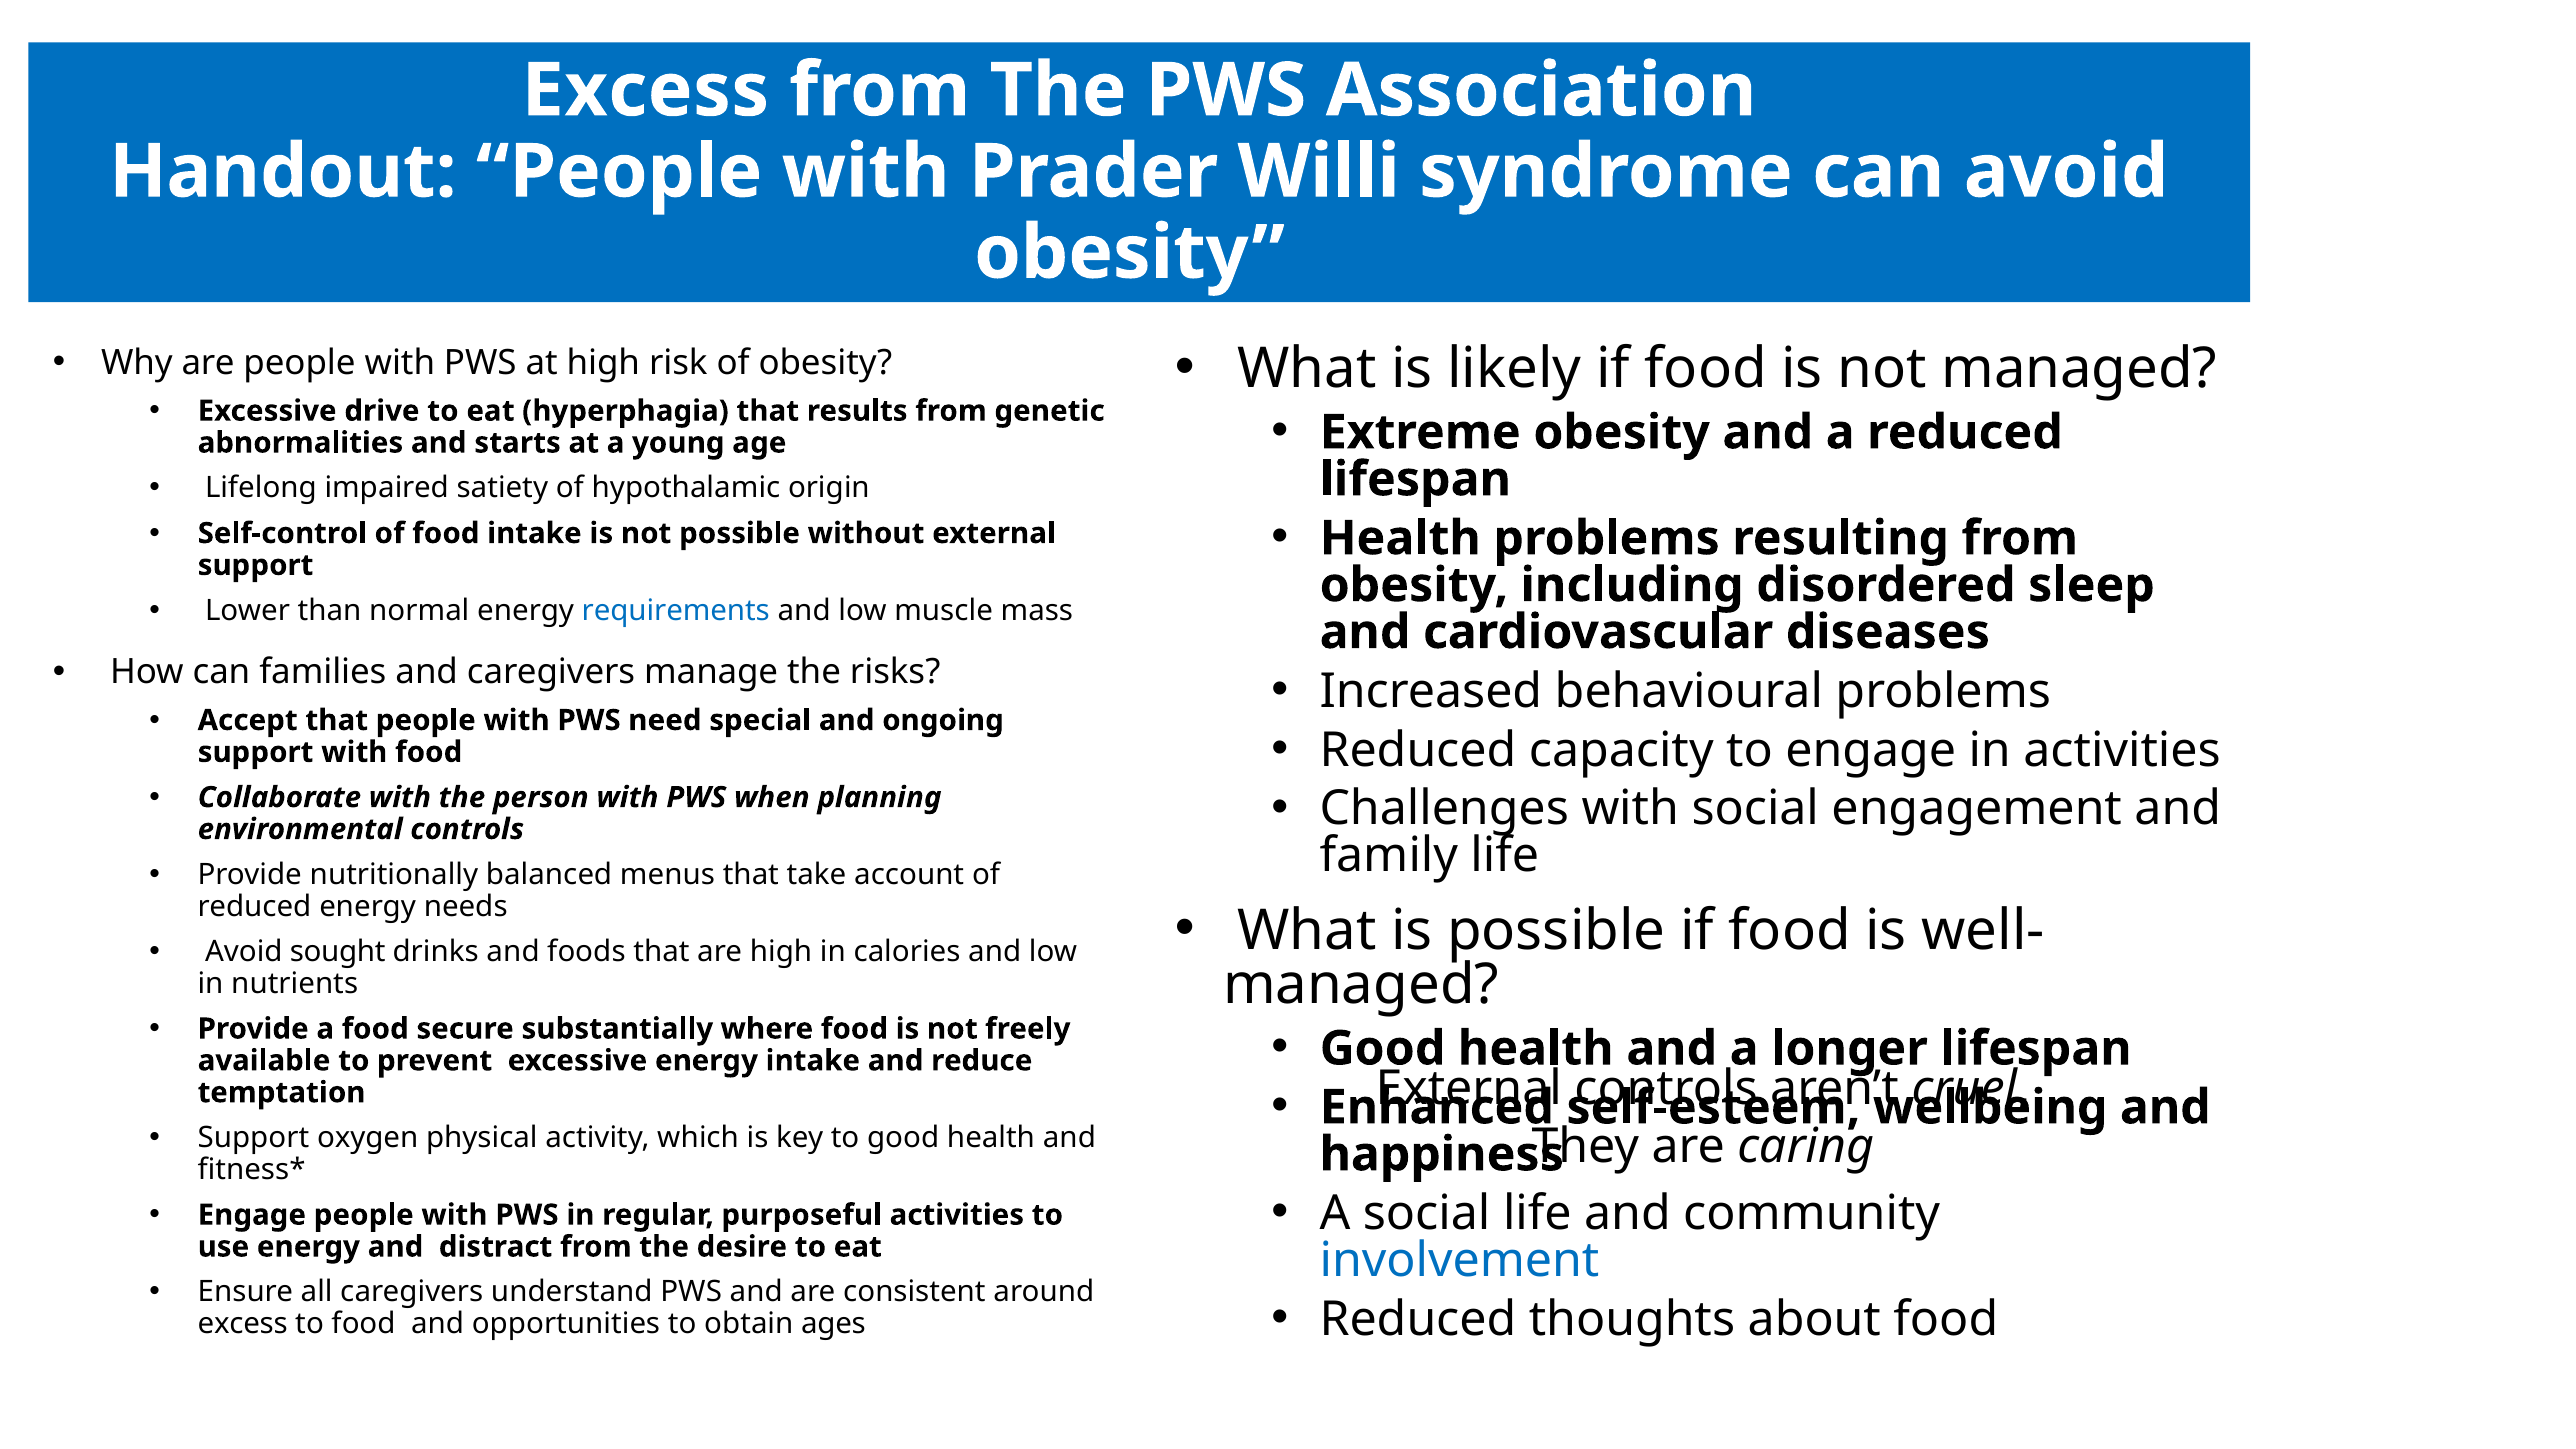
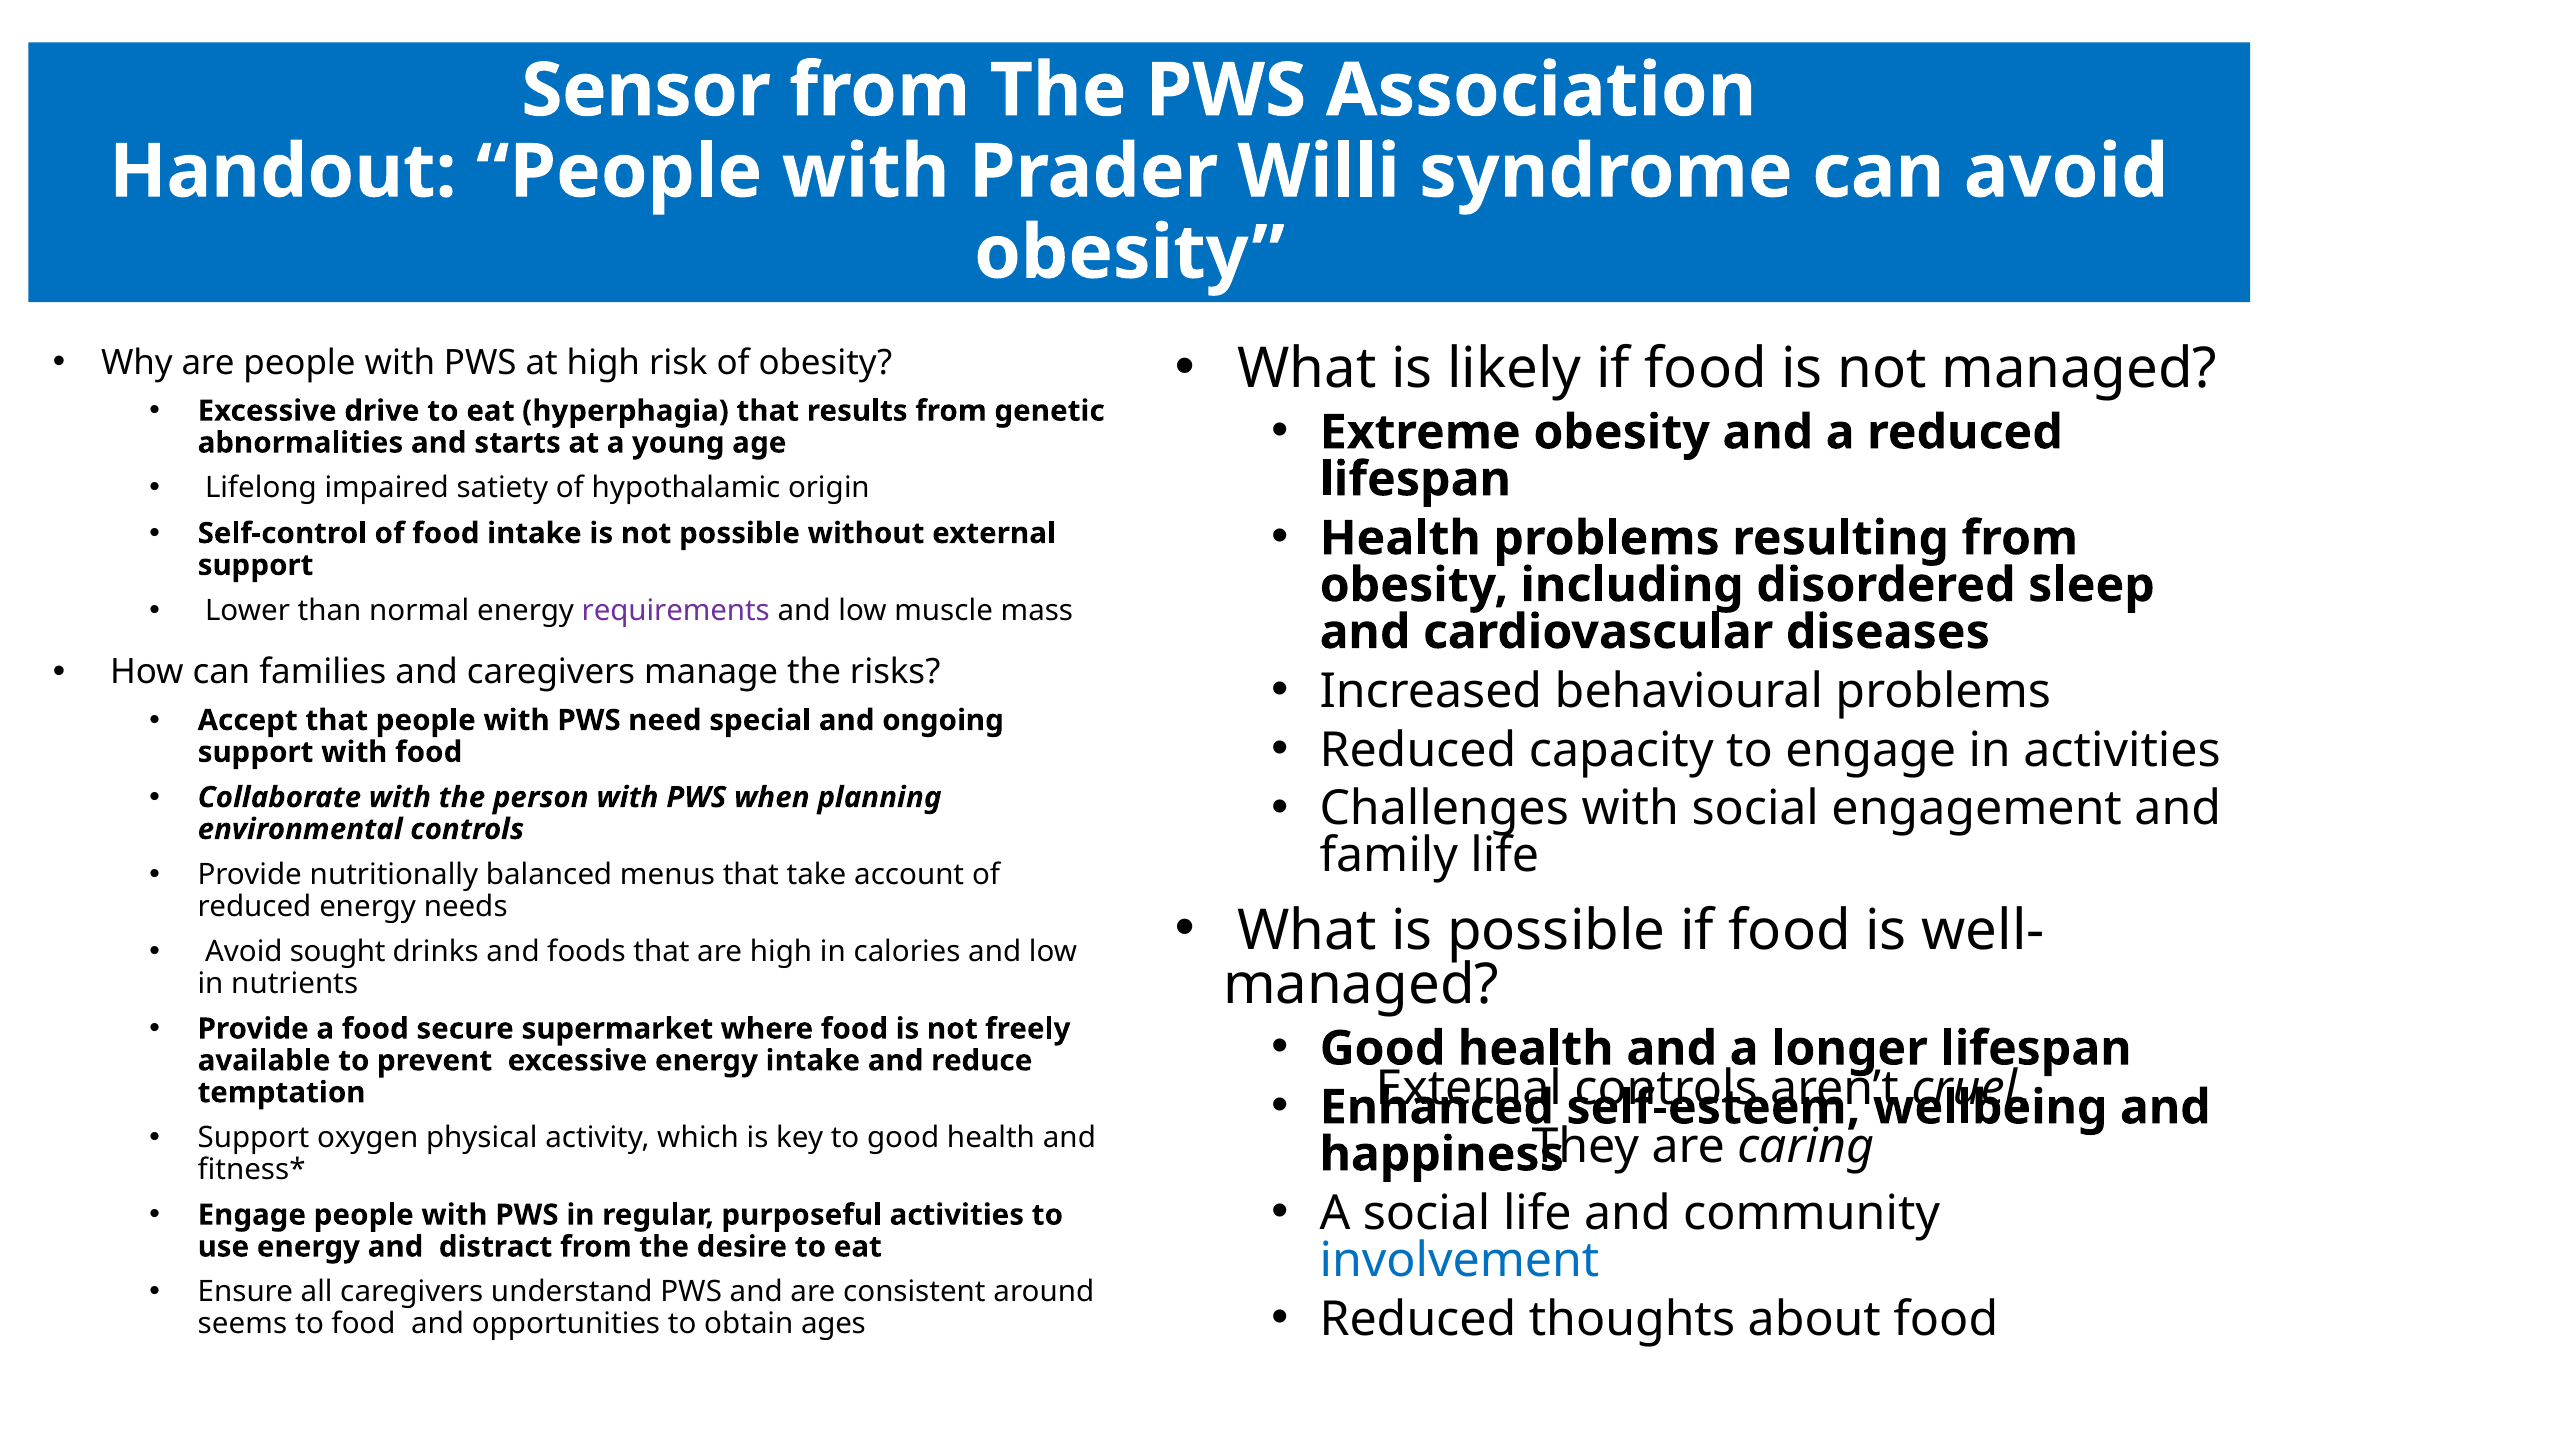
Excess: Excess -> Sensor (646, 91)
requirements colour: blue -> purple (676, 610)
substantially: substantially -> supermarket (617, 1029)
excess: excess -> seems (243, 1324)
